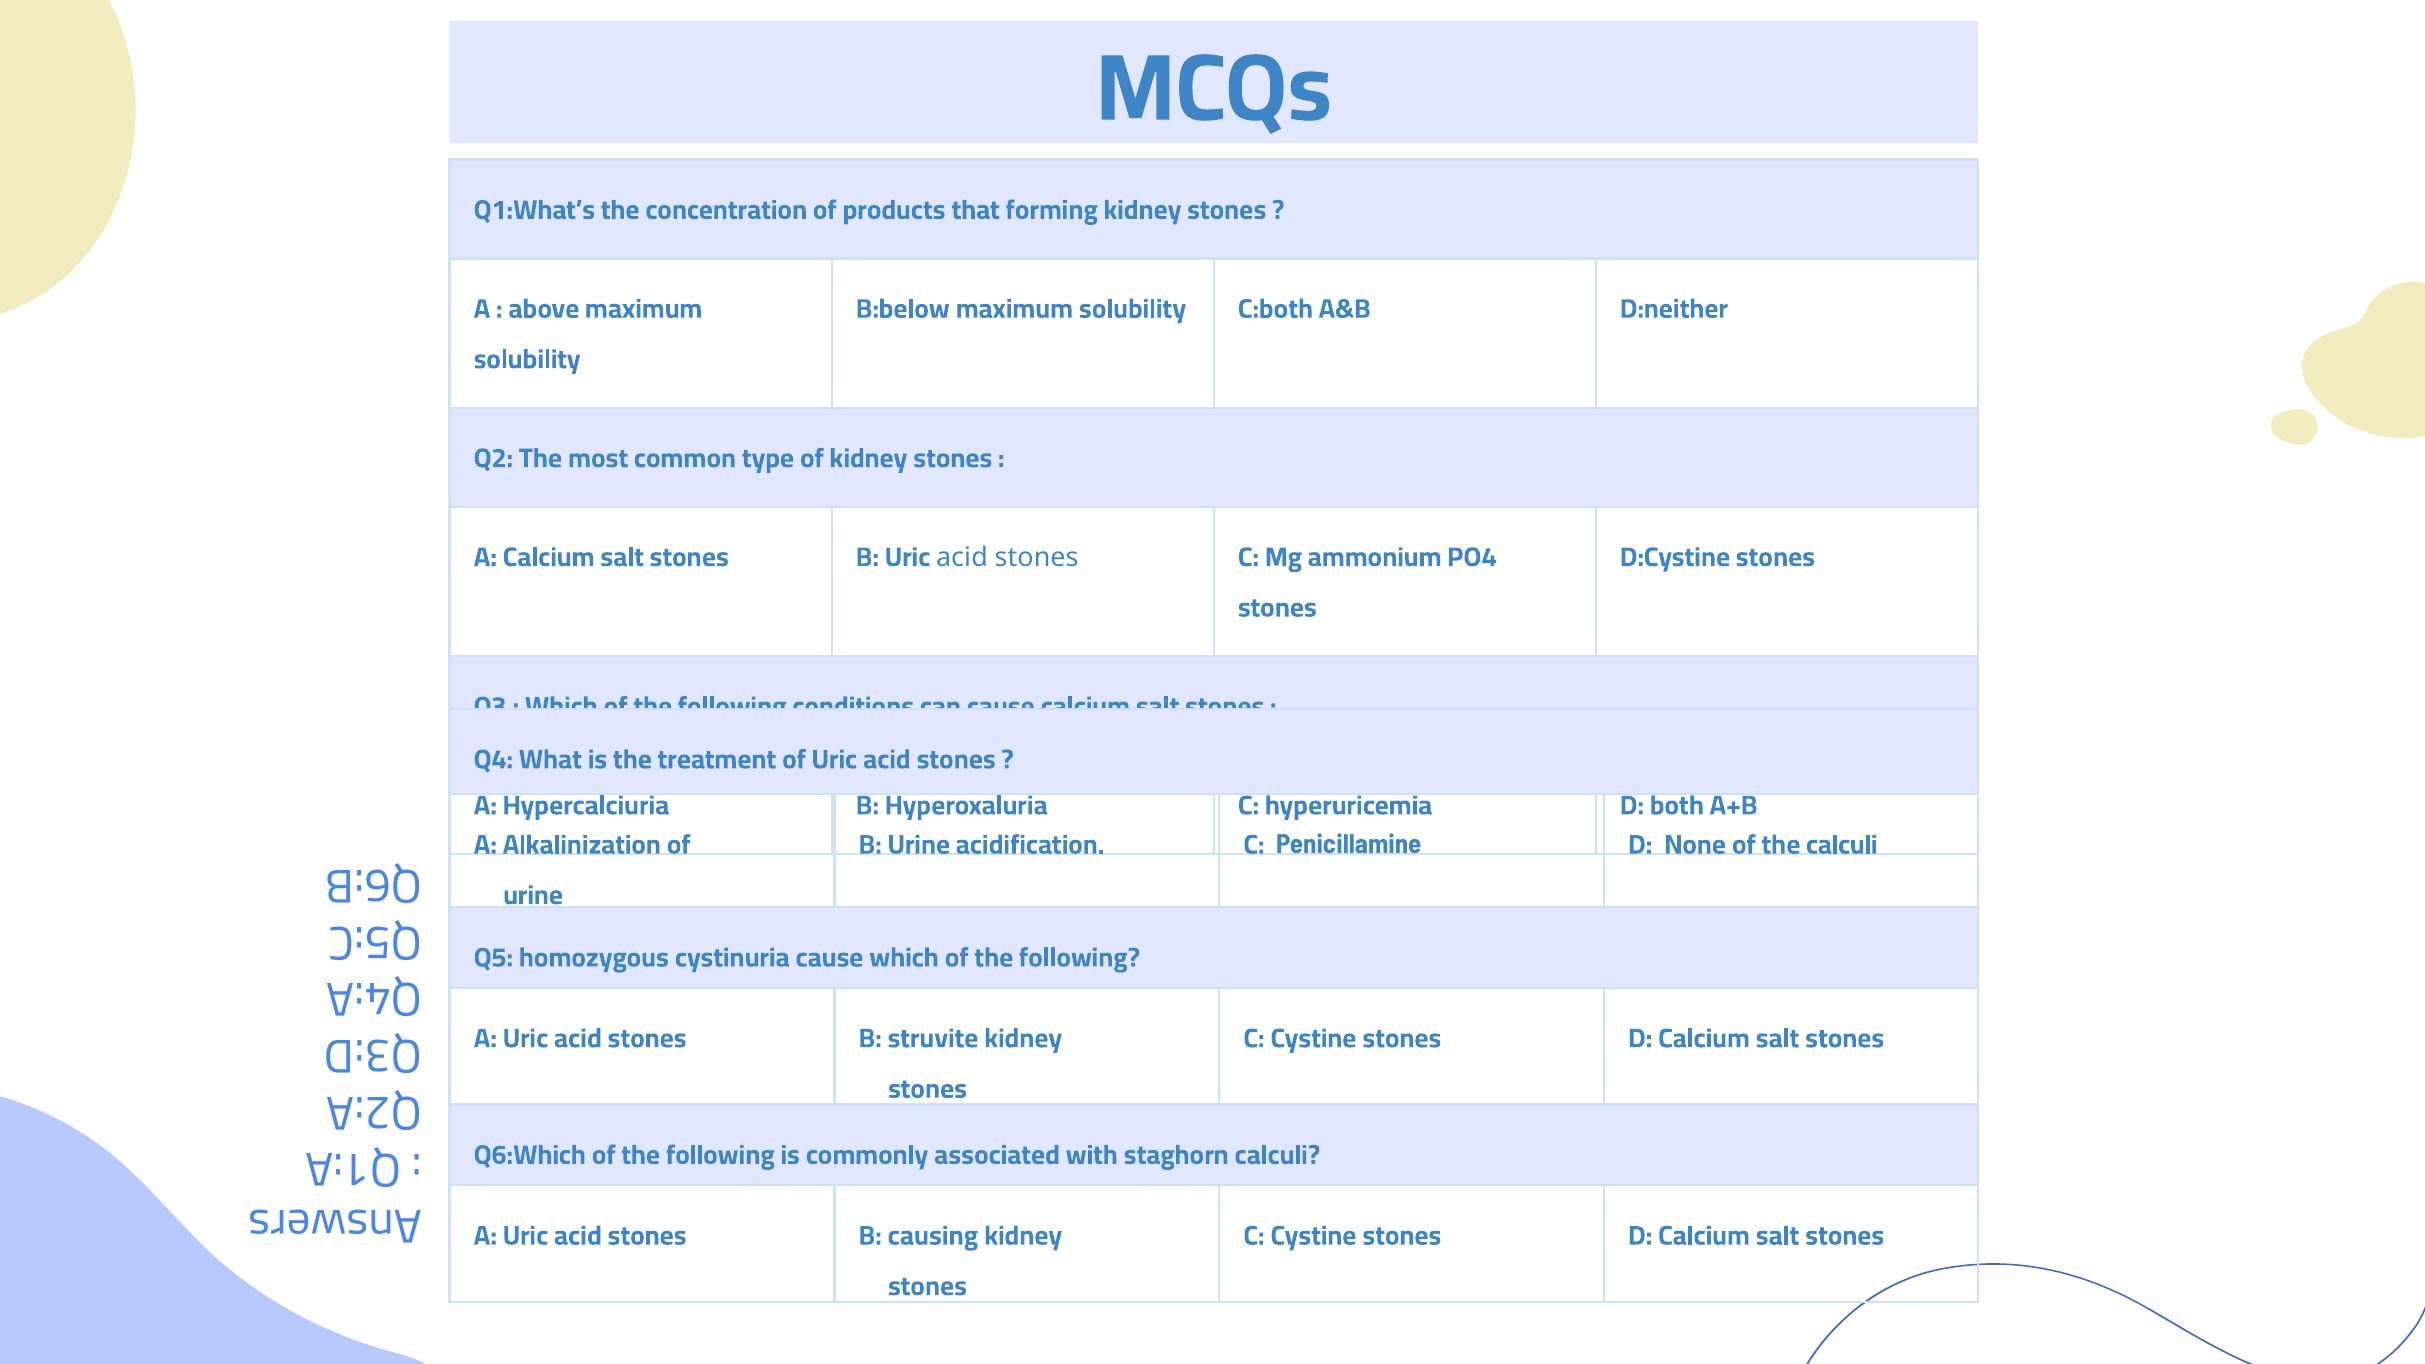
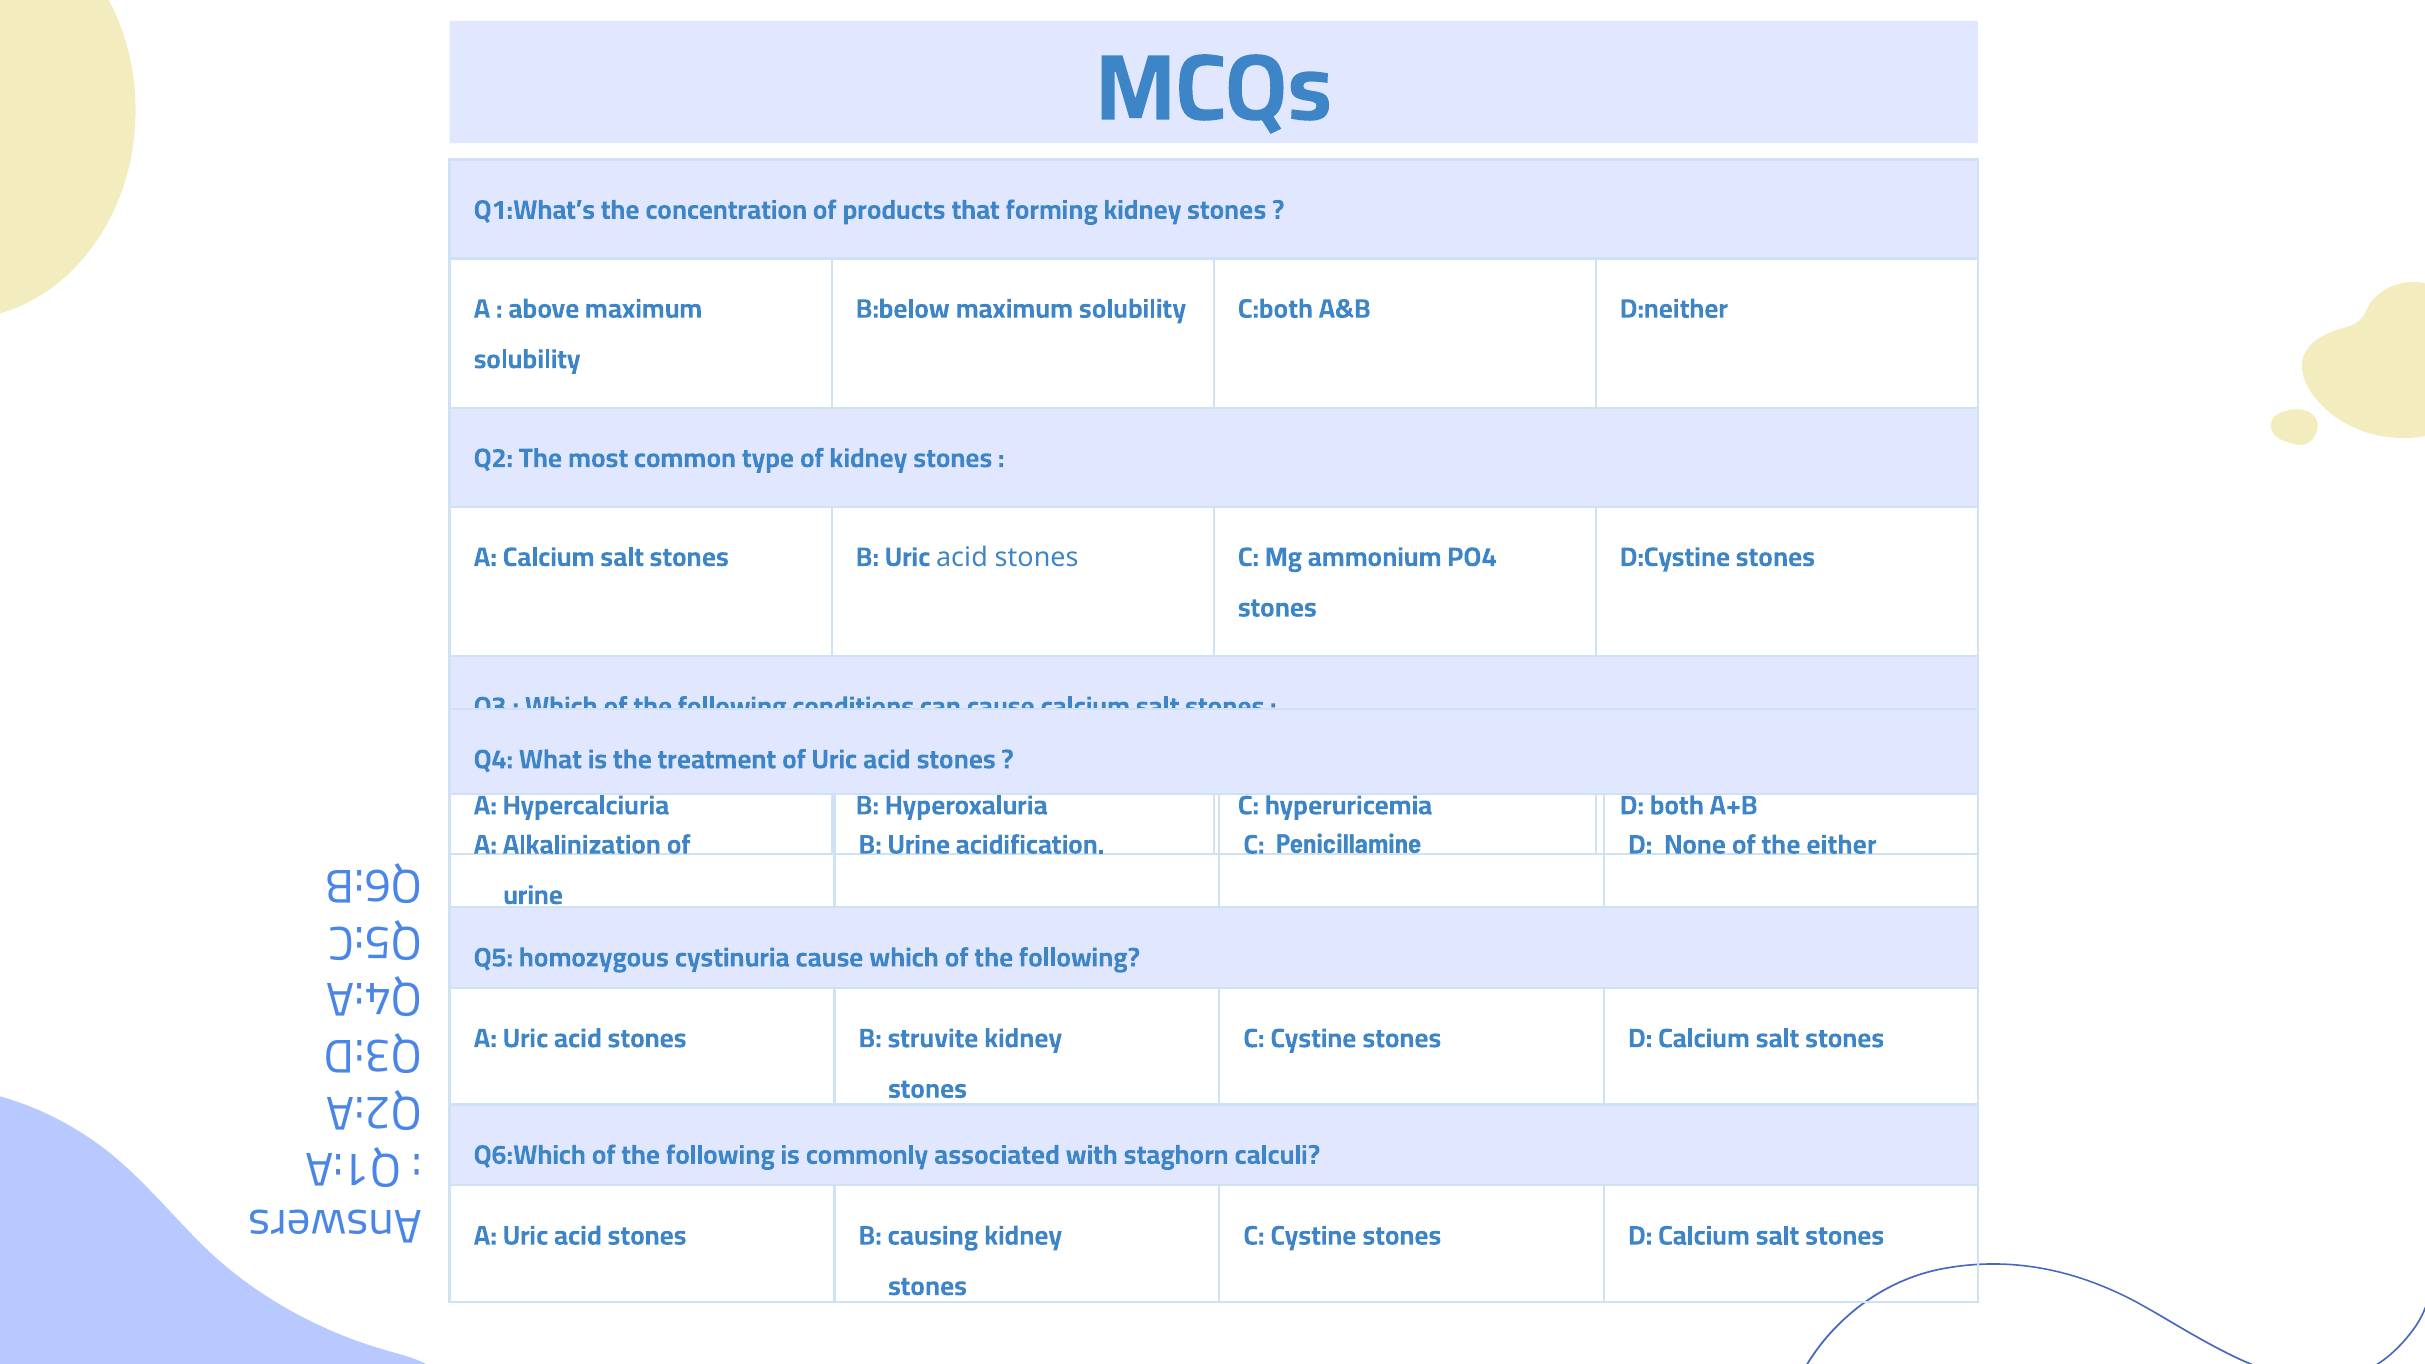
the calculi: calculi -> either (1841, 845)
